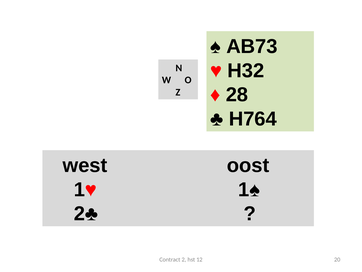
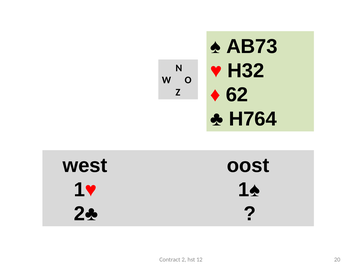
28: 28 -> 62 (237, 95)
